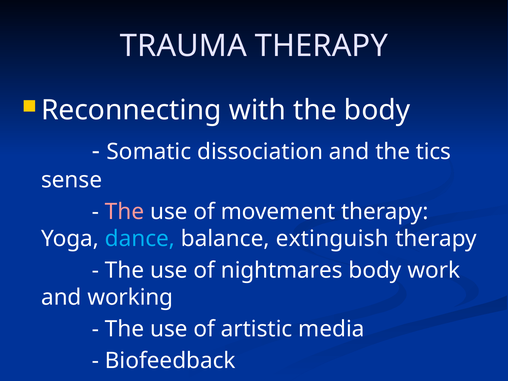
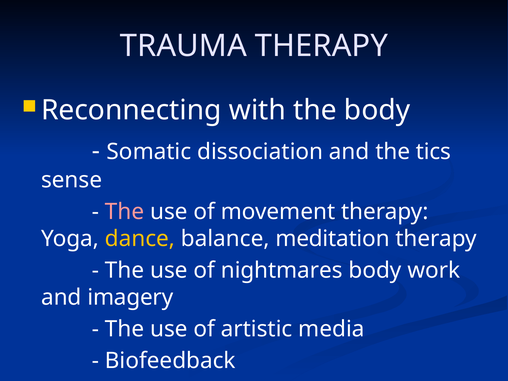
dance colour: light blue -> yellow (140, 239)
extinguish: extinguish -> meditation (333, 239)
working: working -> imagery (130, 297)
